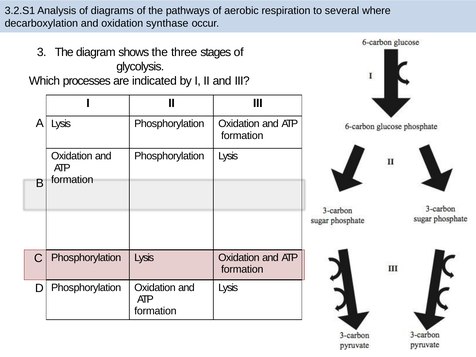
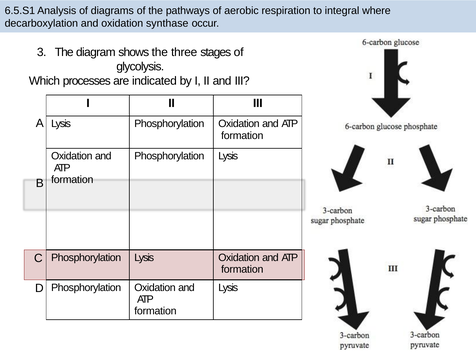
3.2.S1: 3.2.S1 -> 6.5.S1 (20, 11)
several: several -> integral (342, 11)
